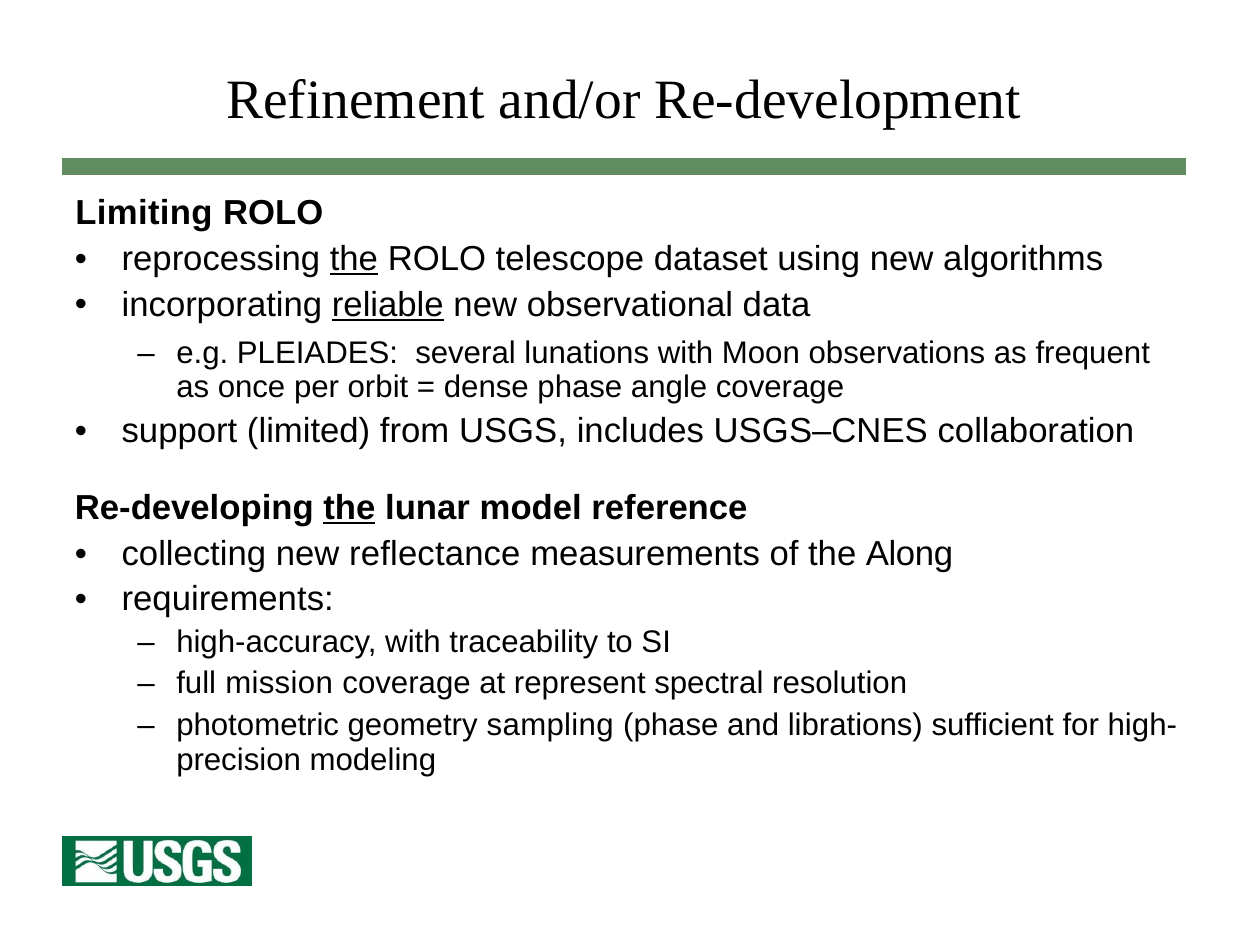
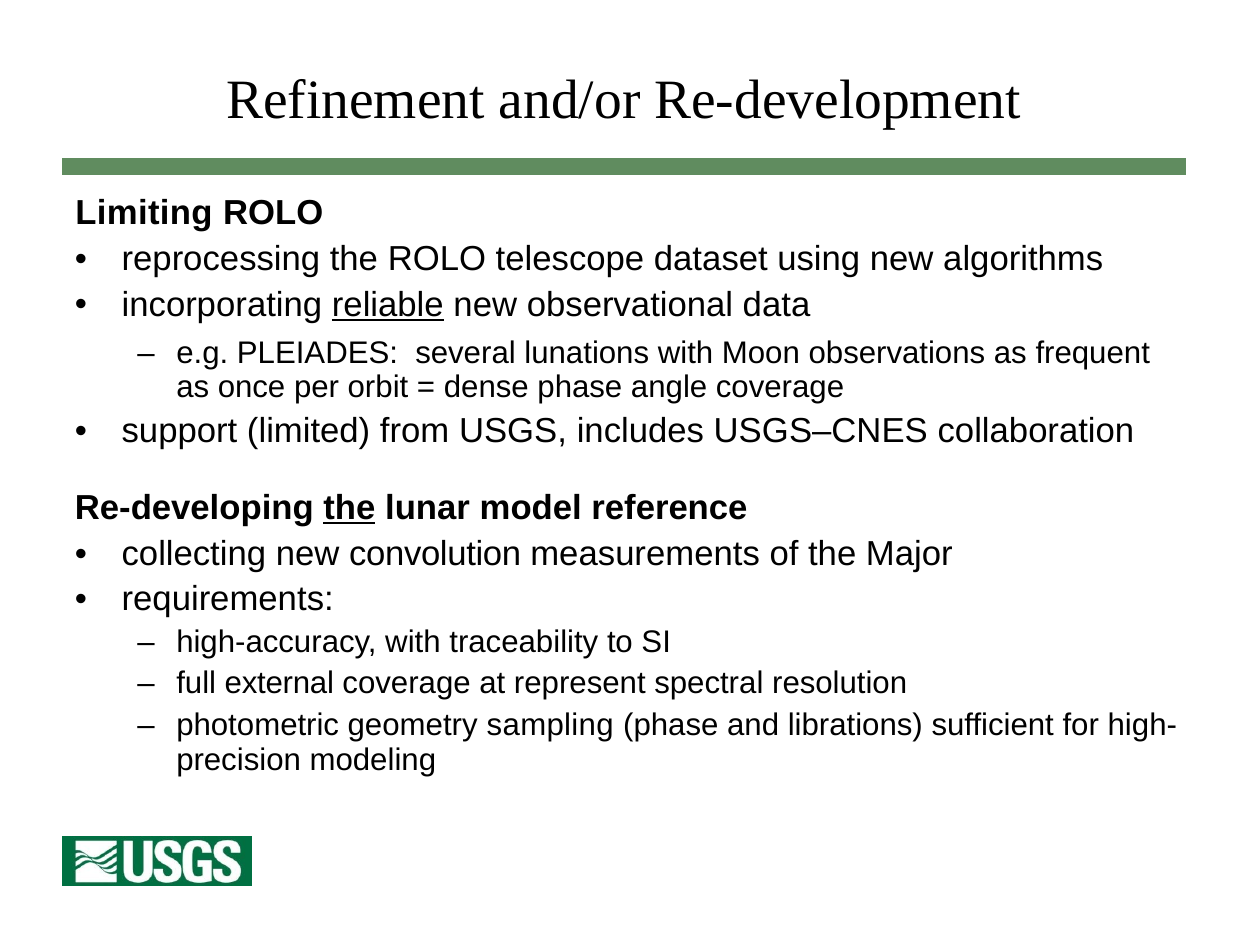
the underline: present -> none (354, 259)
reflectance: reflectance -> convolution (435, 554)
Along: Along -> Major (909, 554)
mission: mission -> external (279, 684)
